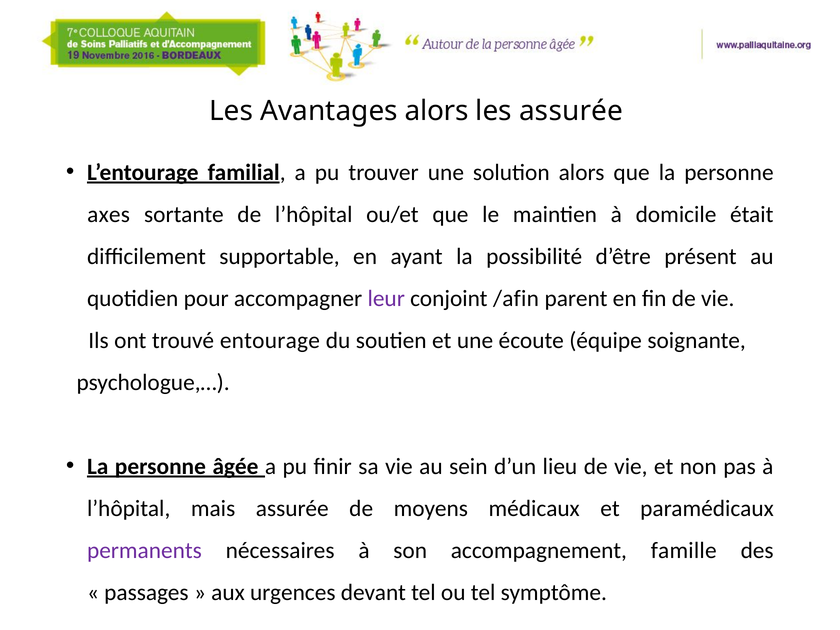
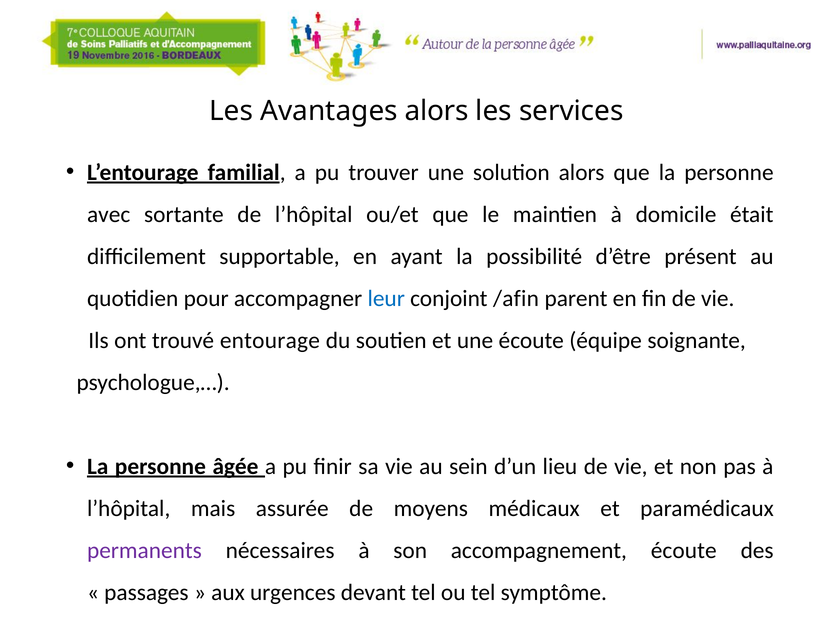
les assurée: assurée -> services (571, 111)
axes: axes -> avec (109, 214)
leur colour: purple -> blue (386, 298)
accompagnement famille: famille -> écoute (684, 550)
